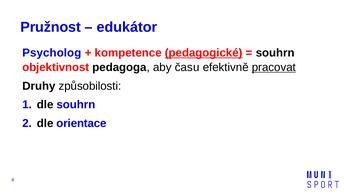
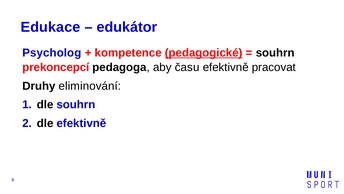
Pružnost: Pružnost -> Edukace (50, 27)
objektivnost: objektivnost -> prekoncepcí (56, 67)
pracovat underline: present -> none (274, 67)
způsobilosti: způsobilosti -> eliminování (90, 86)
dle orientace: orientace -> efektivně (81, 123)
